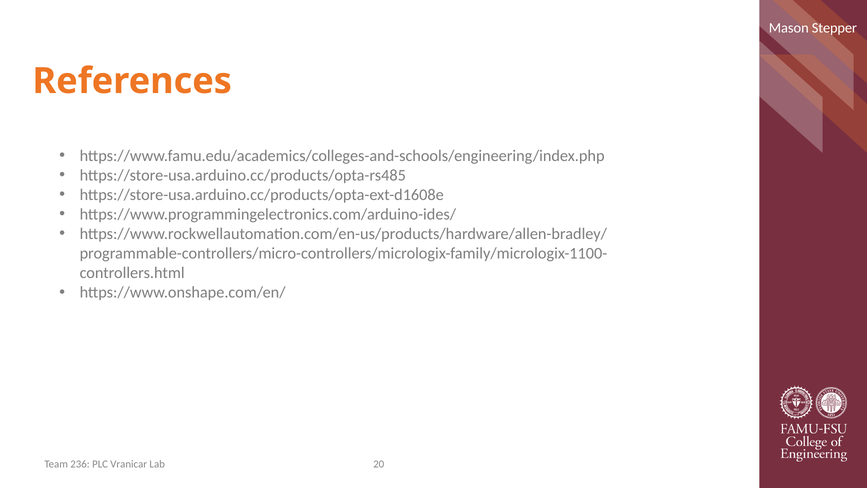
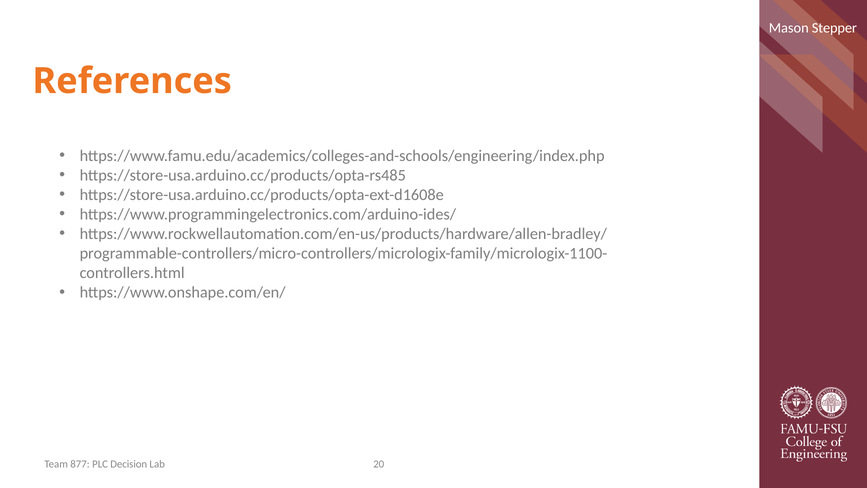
236: 236 -> 877 (80, 464)
Vranicar: Vranicar -> Decision (129, 464)
